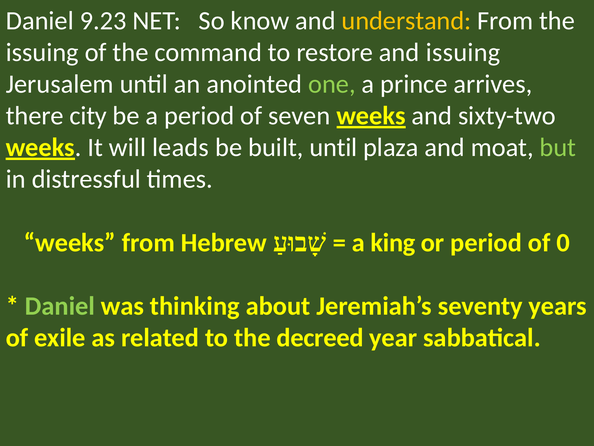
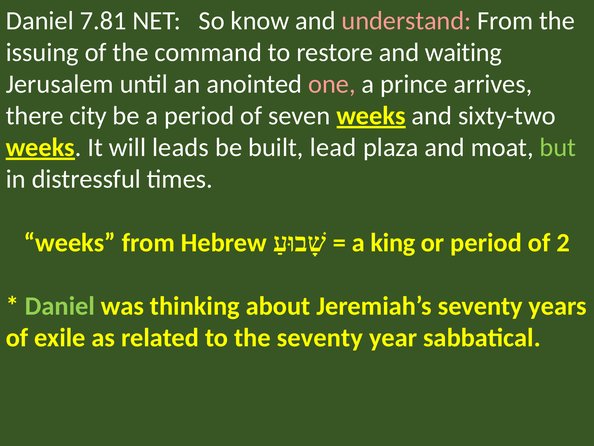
9.23: 9.23 -> 7.81 (103, 21)
understand colour: yellow -> pink (406, 21)
and issuing: issuing -> waiting (463, 52)
one colour: light green -> pink (332, 84)
built until: until -> lead (333, 147)
0: 0 -> 2 (563, 242)
the decreed: decreed -> seventy (320, 337)
